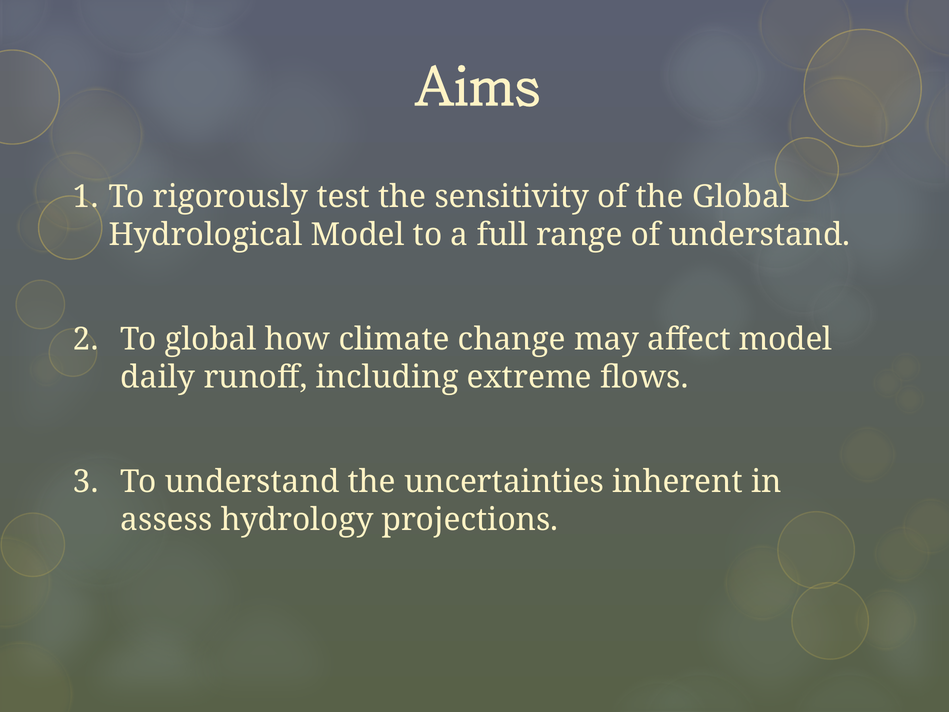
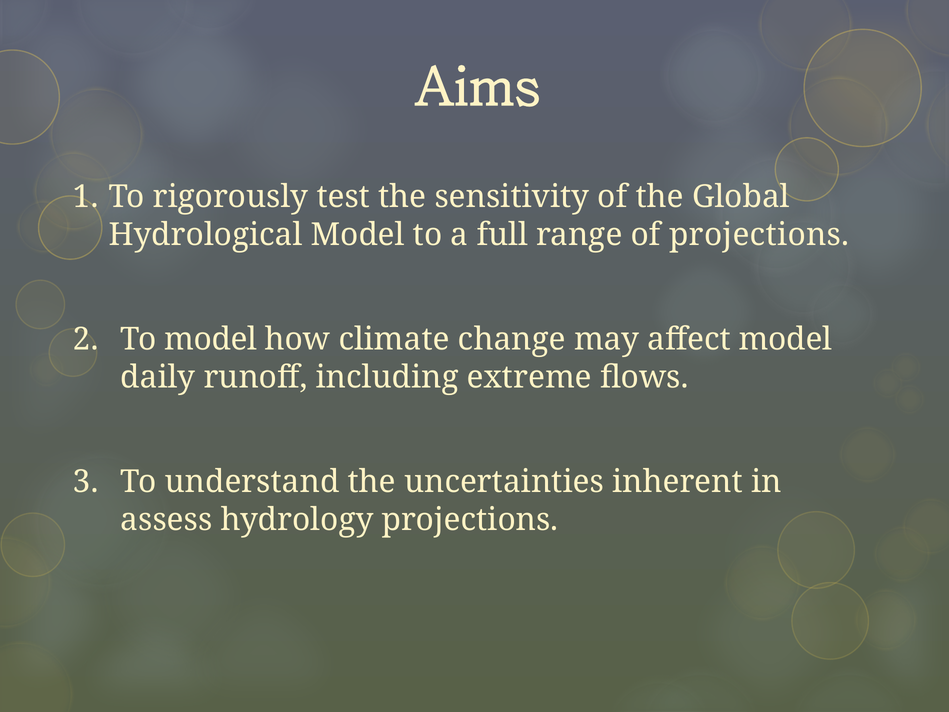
of understand: understand -> projections (759, 235)
To global: global -> model (211, 339)
